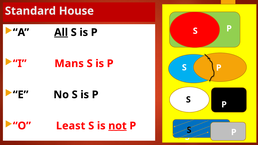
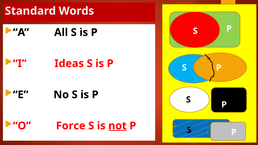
House: House -> Words (76, 11)
All underline: present -> none (61, 32)
Mans: Mans -> Ideas (69, 64)
Least: Least -> Force (71, 126)
